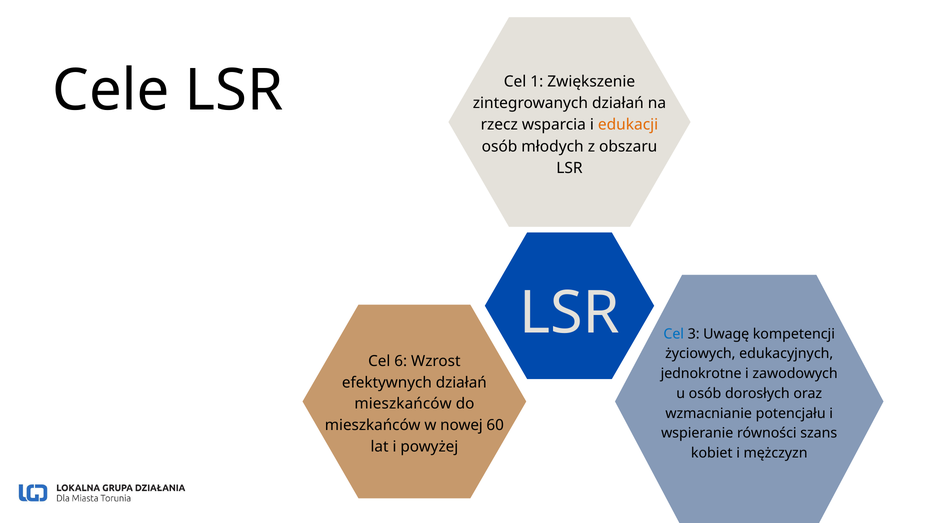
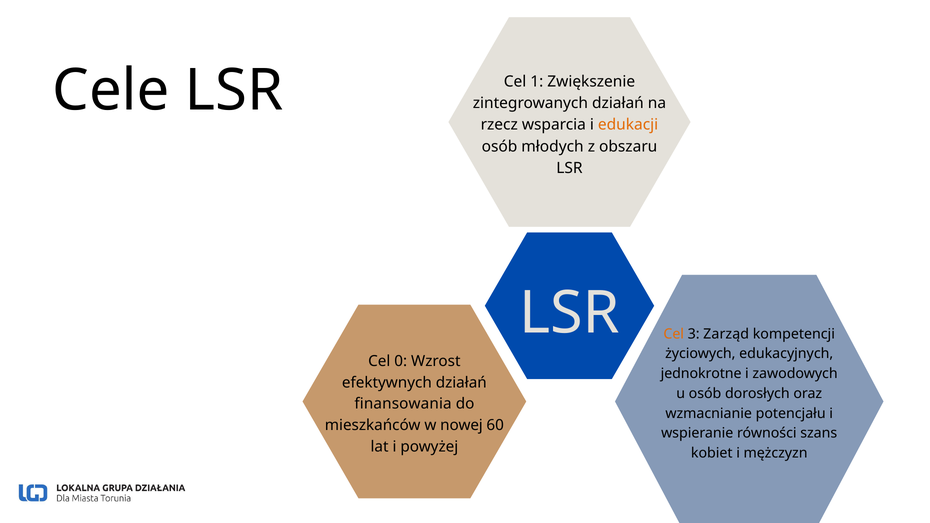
Cel colour: blue -> orange (674, 334)
Uwagę: Uwagę -> Zarząd (726, 334)
6: 6 -> 0 (401, 361)
mieszkańców: mieszkańców -> finansowania (403, 404)
